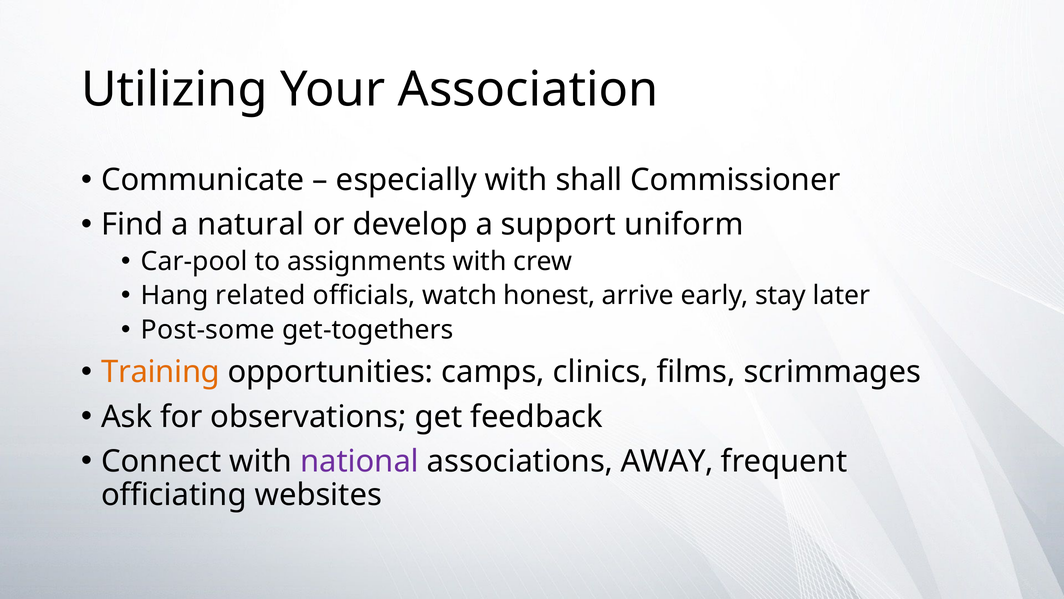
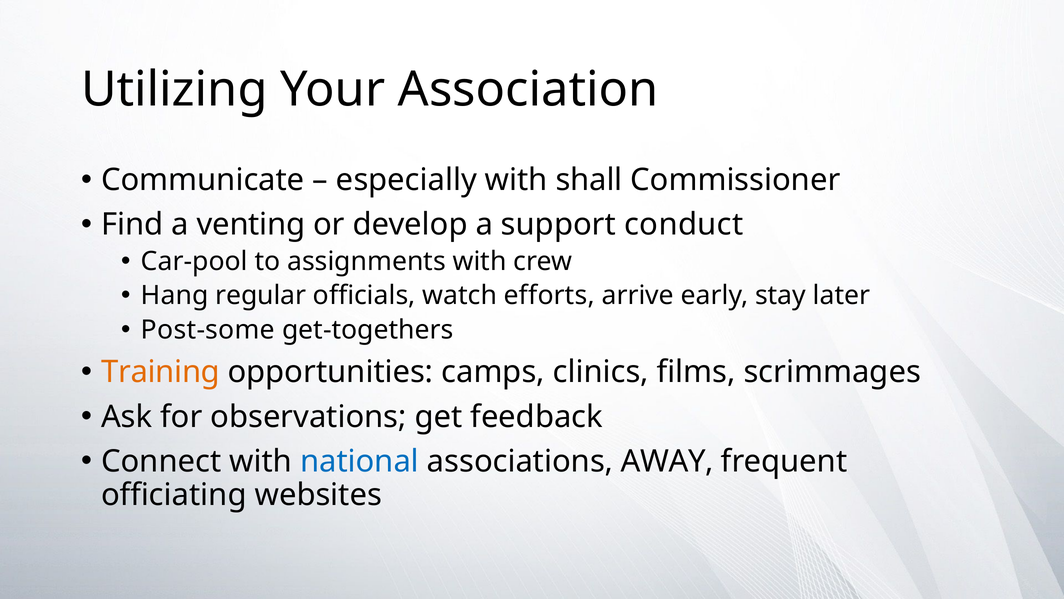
natural: natural -> venting (251, 225)
uniform: uniform -> conduct (684, 225)
related: related -> regular (261, 295)
honest: honest -> efforts (549, 295)
national colour: purple -> blue (360, 461)
